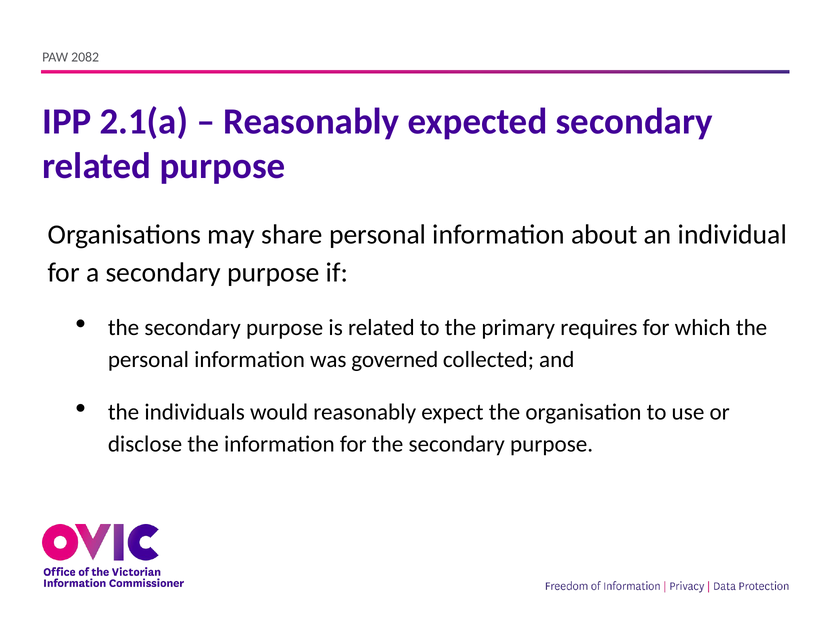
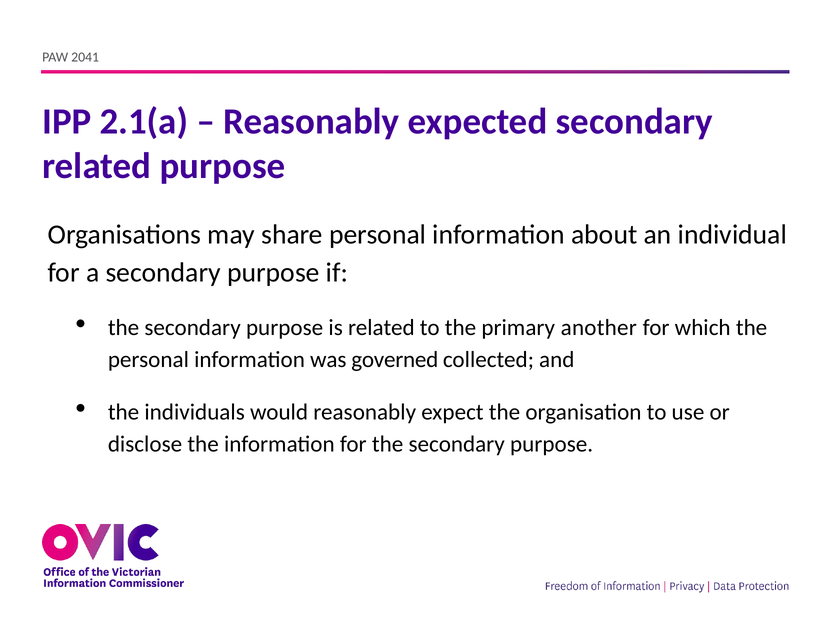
2082: 2082 -> 2041 (85, 57)
requires: requires -> another (599, 328)
